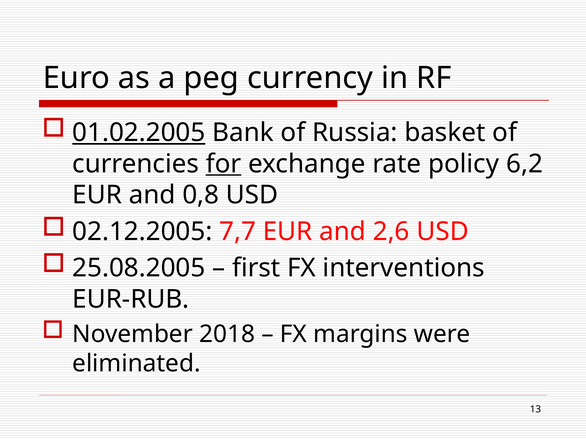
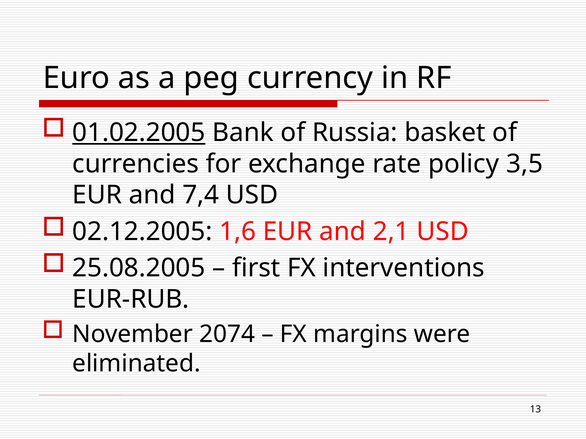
for underline: present -> none (224, 164)
6,2: 6,2 -> 3,5 (525, 164)
0,8: 0,8 -> 7,4 (201, 195)
7,7: 7,7 -> 1,6 (238, 232)
2,6: 2,6 -> 2,1 (391, 232)
2018: 2018 -> 2074 (227, 334)
